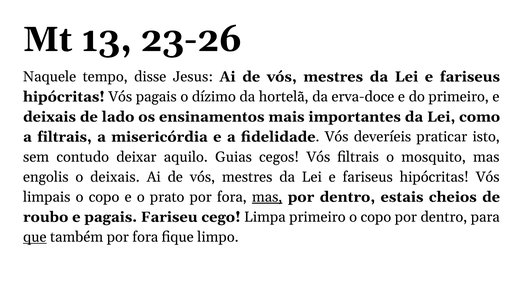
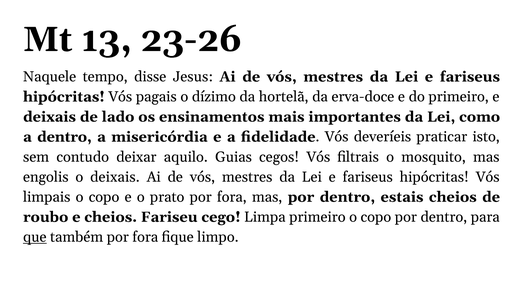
a filtrais: filtrais -> dentro (64, 137)
mas underline: present -> none (267, 197)
e pagais: pagais -> cheios (111, 217)
